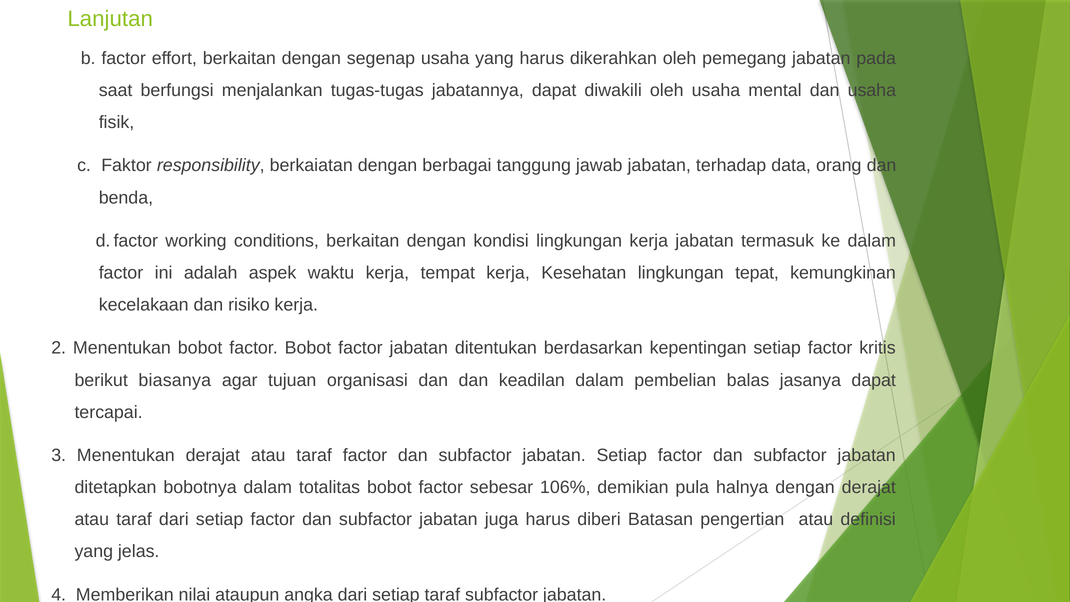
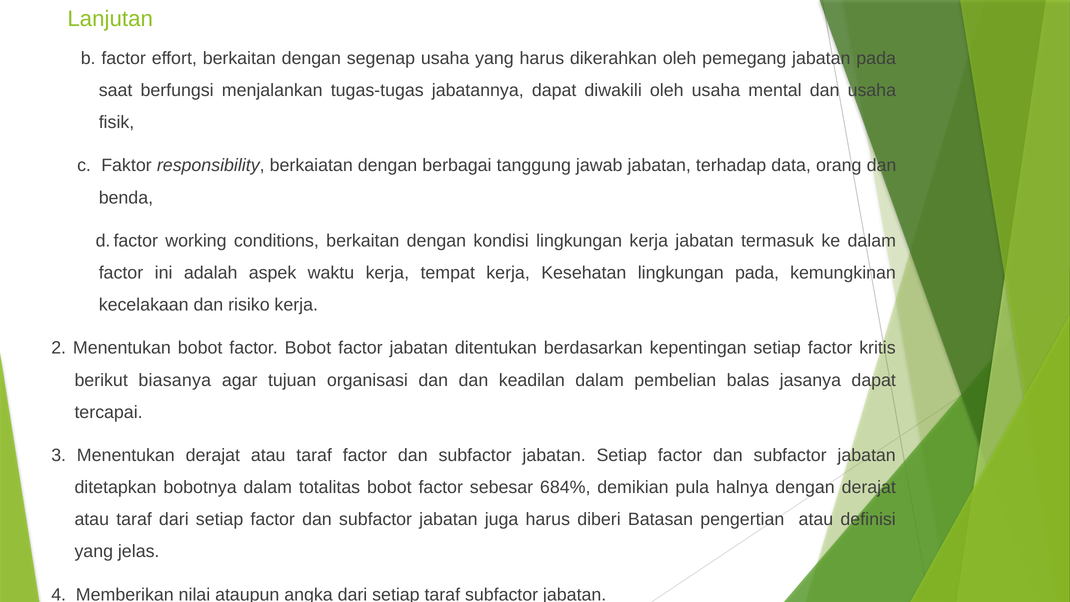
lingkungan tepat: tepat -> pada (757, 273)
106%: 106% -> 684% (565, 487)
